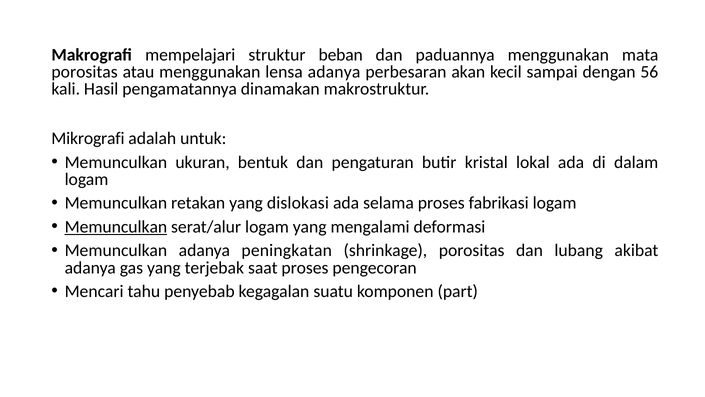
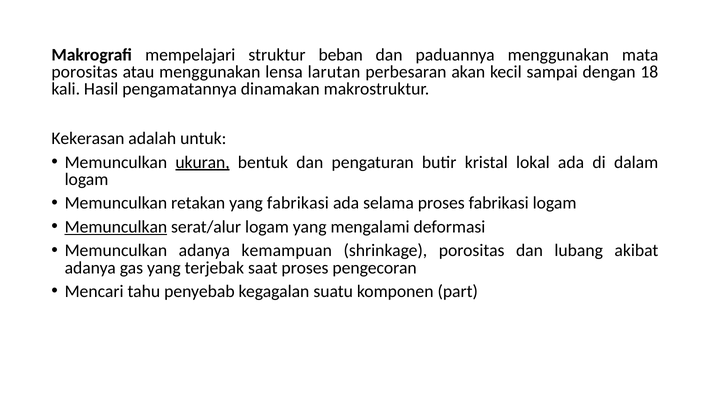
lensa adanya: adanya -> larutan (334, 72)
56: 56 -> 18 (649, 72)
Mikrografi: Mikrografi -> Kekerasan (88, 138)
ukuran underline: none -> present (203, 162)
yang dislokasi: dislokasi -> fabrikasi (298, 203)
peningkatan: peningkatan -> kemampuan (287, 250)
